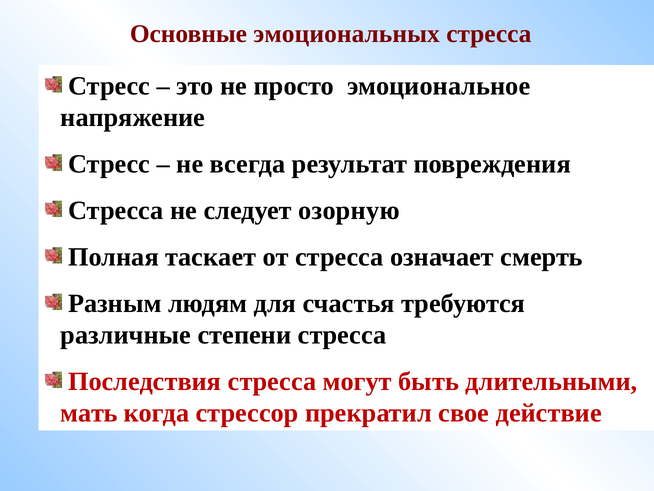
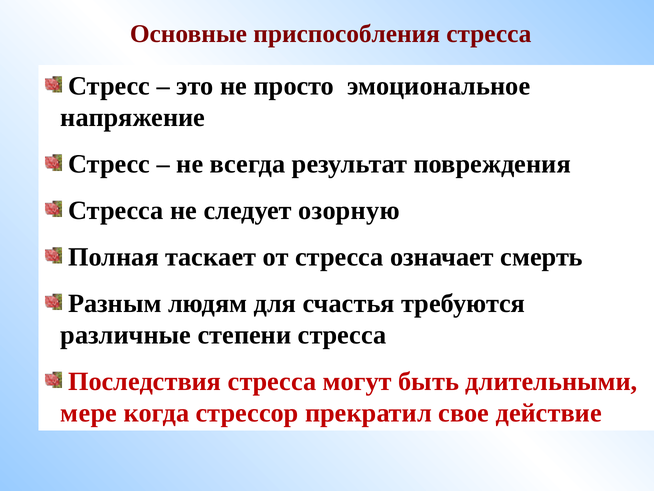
эмоциональных: эмоциональных -> приспособления (347, 34)
мать: мать -> мере (89, 413)
